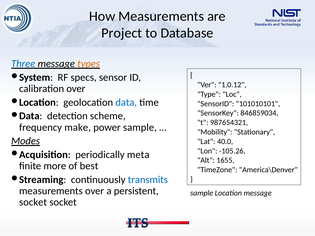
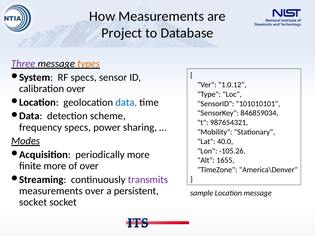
Three colour: blue -> purple (23, 64)
frequency make: make -> specs (78, 127)
power sample: sample -> sharing (140, 127)
periodically meta: meta -> more (138, 155)
of best: best -> over (89, 166)
transmits colour: blue -> purple (148, 180)
